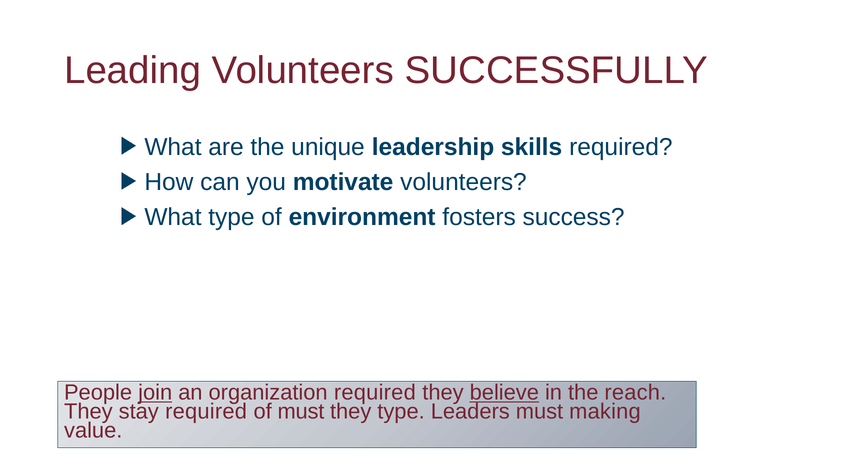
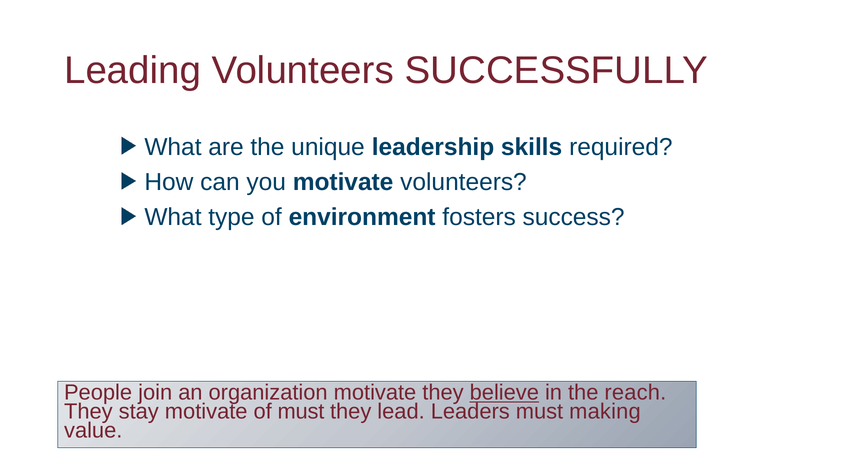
join underline: present -> none (155, 393)
organization required: required -> motivate (375, 393)
stay required: required -> motivate (206, 411)
they type: type -> lead (401, 411)
